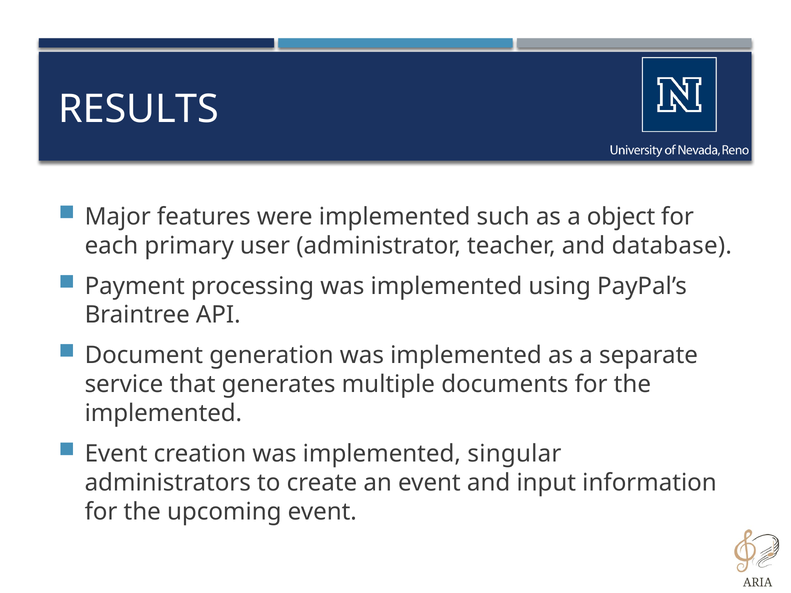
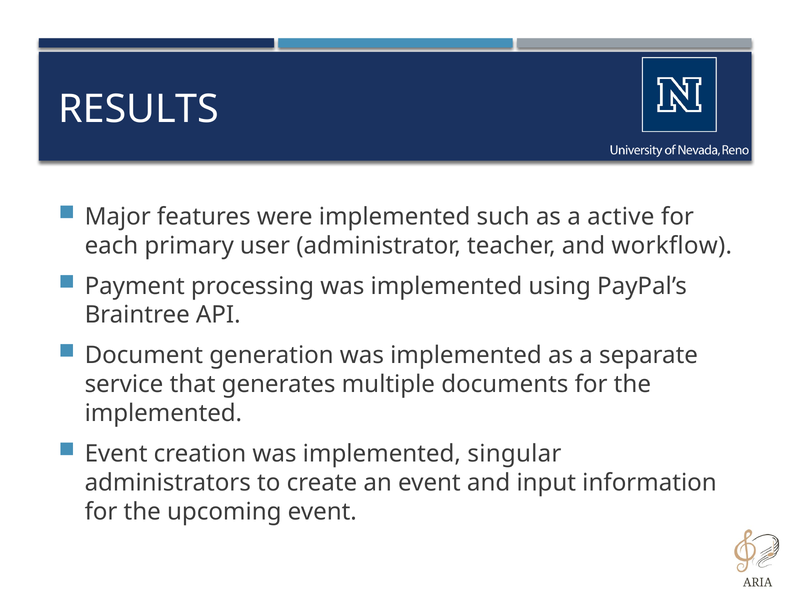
object: object -> active (621, 217)
database: database -> workflow (672, 246)
